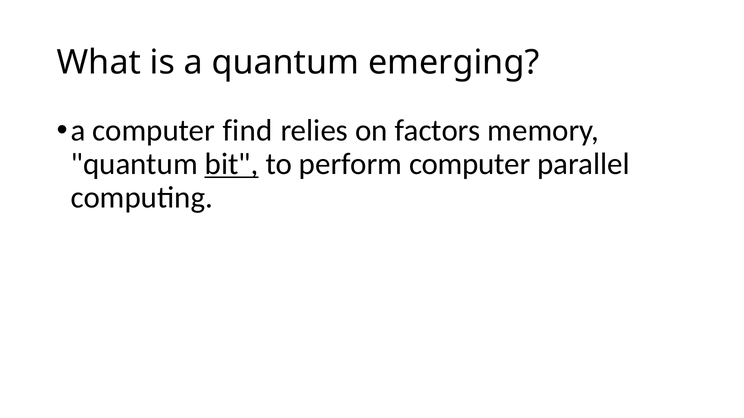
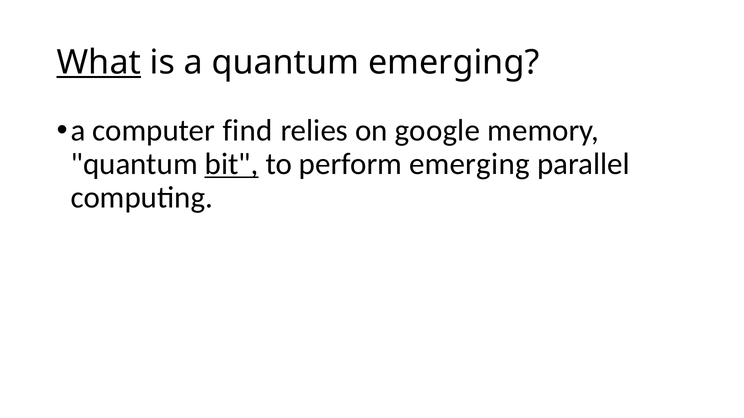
What underline: none -> present (99, 62)
factors: factors -> google (437, 131)
perform computer: computer -> emerging (469, 164)
